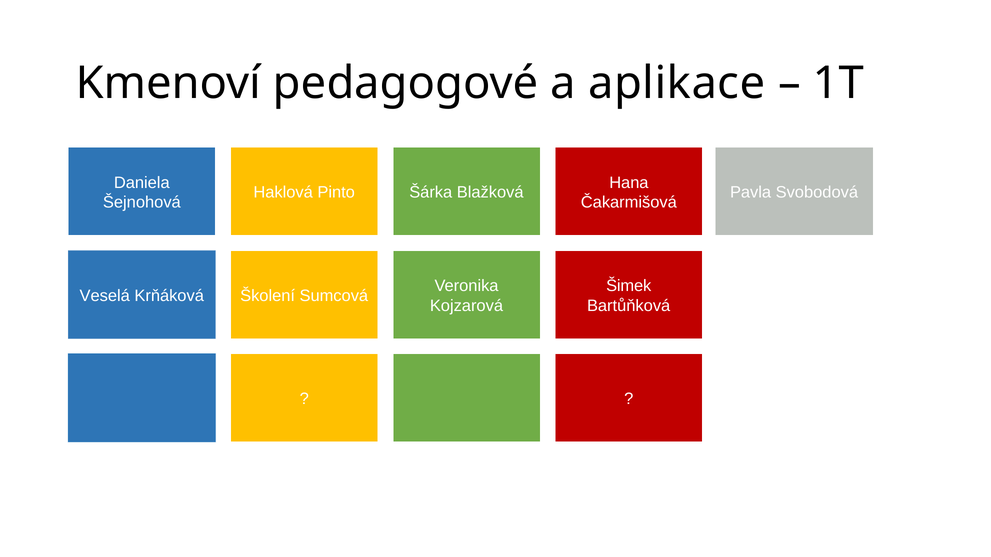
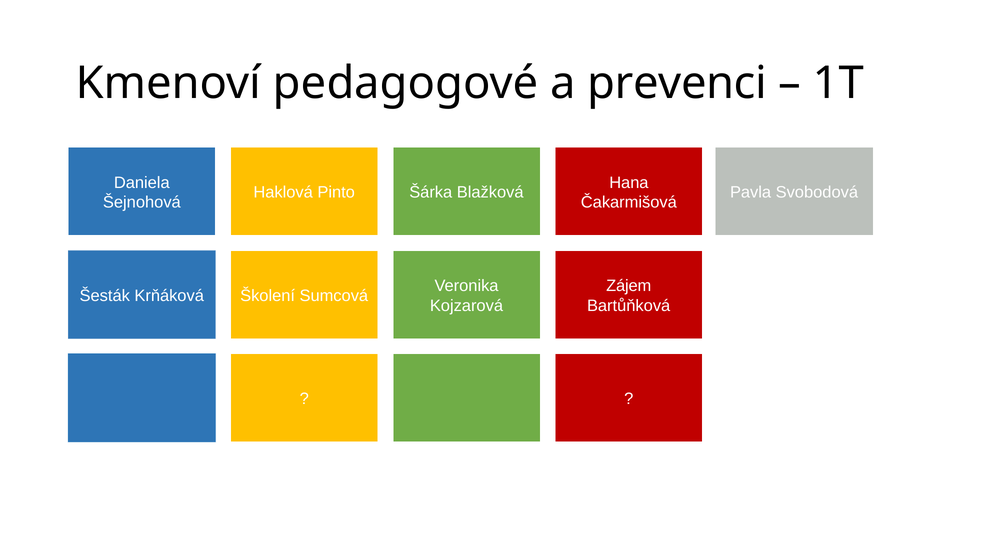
aplikace: aplikace -> prevenci (677, 83)
Šimek: Šimek -> Zájem (629, 286)
Veselá: Veselá -> Šesták (105, 296)
